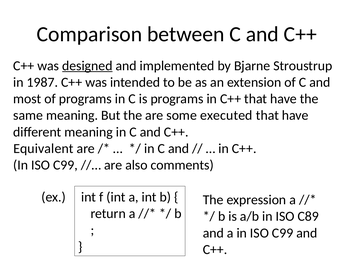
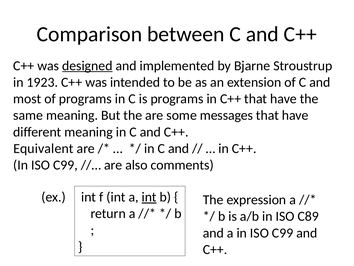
1987: 1987 -> 1923 (42, 82)
executed: executed -> messages (226, 115)
int underline: none -> present (149, 197)
